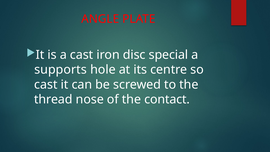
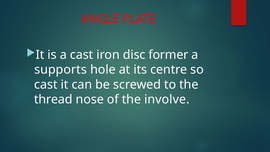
special: special -> former (168, 55)
contact: contact -> involve (167, 99)
